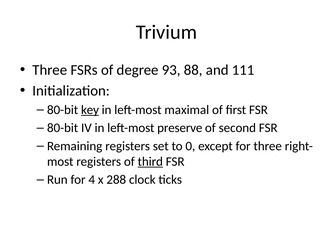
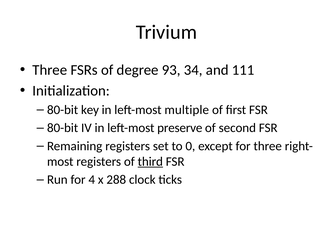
88: 88 -> 34 (193, 70)
key underline: present -> none (90, 110)
maximal: maximal -> multiple (187, 110)
